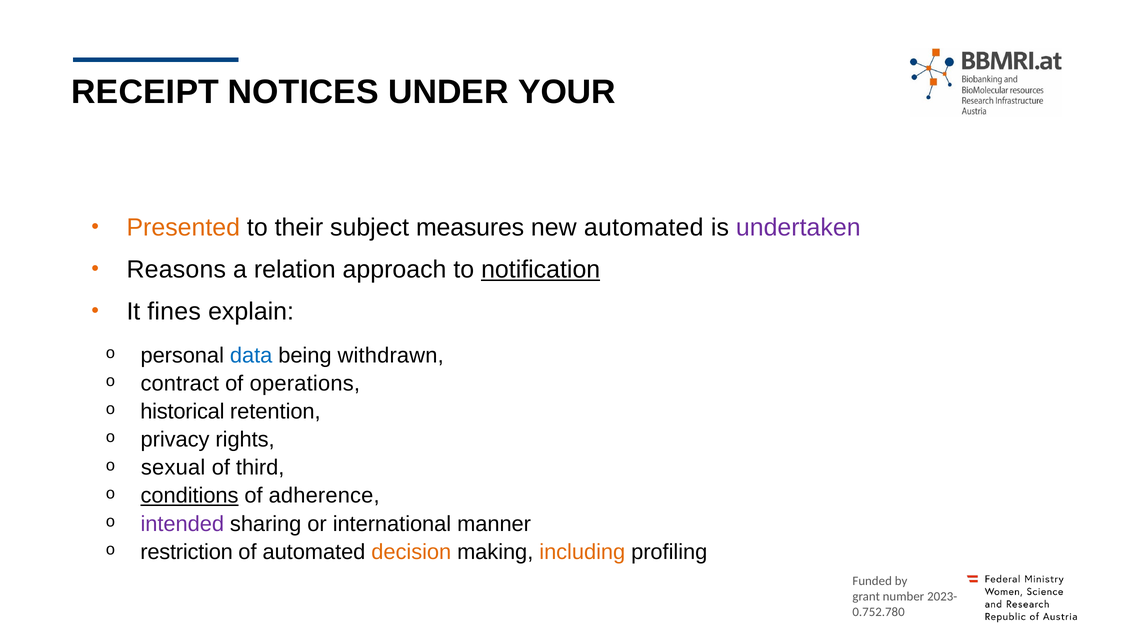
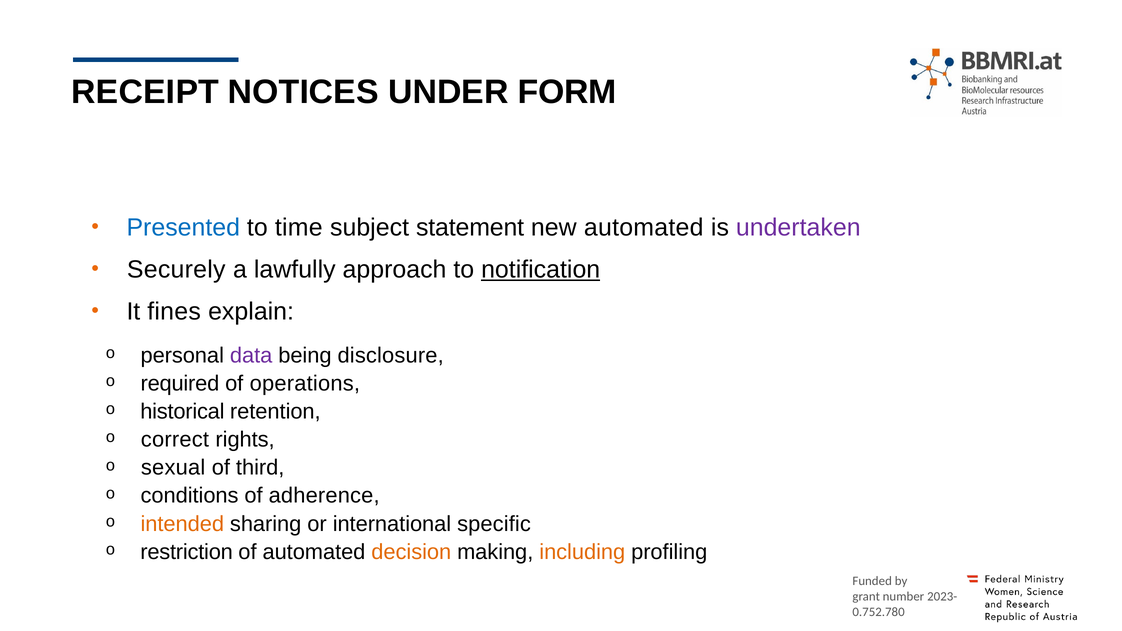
YOUR: YOUR -> FORM (567, 92)
Presented colour: orange -> blue (183, 228)
their: their -> time (299, 228)
measures: measures -> statement (470, 228)
Reasons: Reasons -> Securely (176, 270)
relation: relation -> lawfully (295, 270)
data colour: blue -> purple (251, 356)
withdrawn: withdrawn -> disclosure (391, 356)
contract: contract -> required (180, 384)
privacy: privacy -> correct (175, 440)
conditions underline: present -> none (190, 496)
intended colour: purple -> orange (182, 524)
manner: manner -> specific (494, 524)
